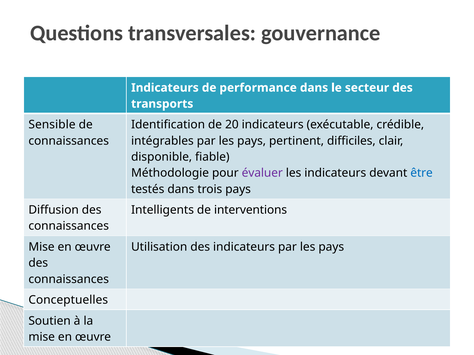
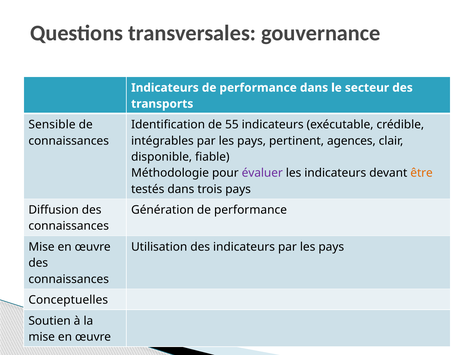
20: 20 -> 55 (232, 125)
difficiles: difficiles -> agences (351, 141)
être colour: blue -> orange (422, 173)
Intelligents: Intelligents -> Génération (163, 210)
interventions: interventions -> performance (250, 210)
